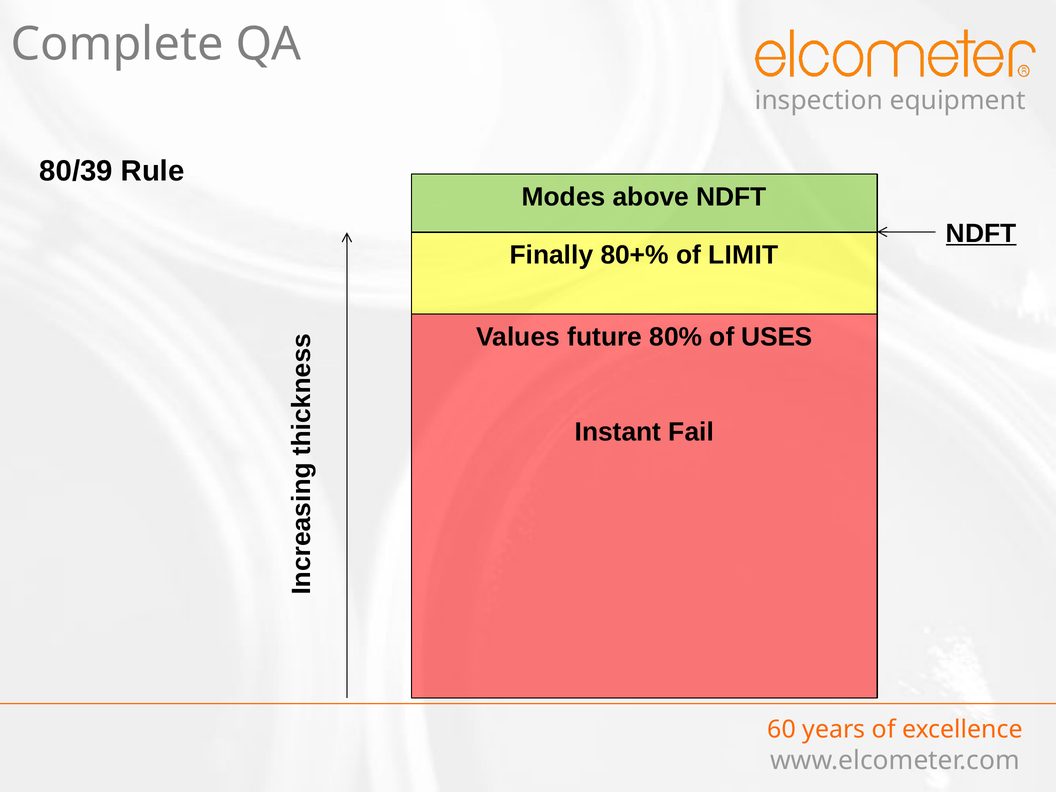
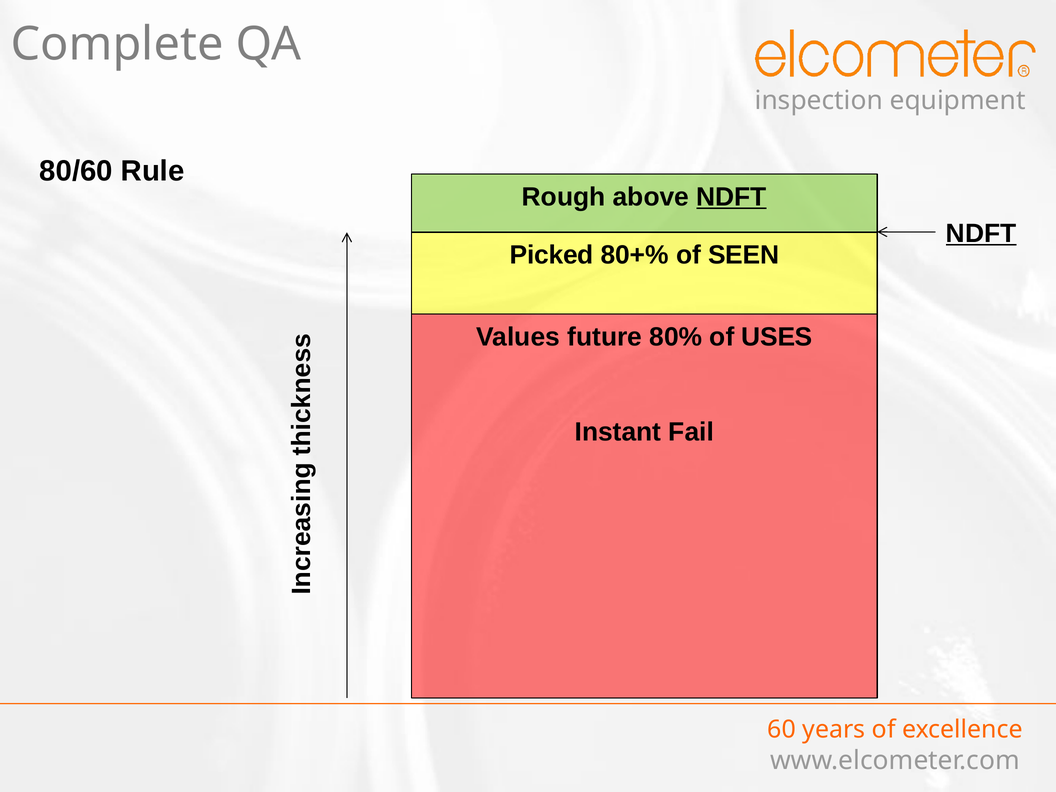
80/39: 80/39 -> 80/60 (76, 171)
Modes: Modes -> Rough (564, 197)
NDFT underline: none -> present (731, 197)
Finally: Finally -> Picked (552, 255)
LIMIT: LIMIT -> SEEN (744, 255)
